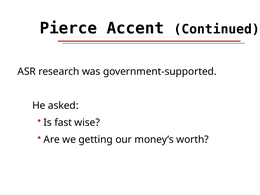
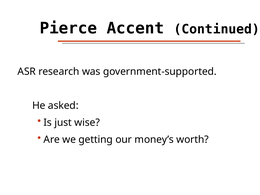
fast: fast -> just (63, 123)
